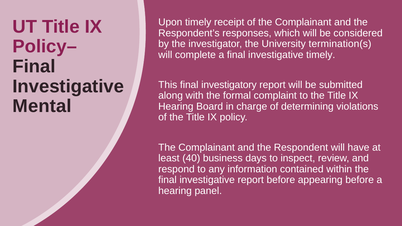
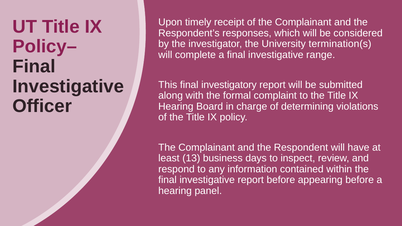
investigative timely: timely -> range (321, 55)
Mental: Mental -> Officer (42, 106)
40: 40 -> 13 (191, 158)
